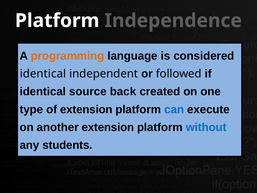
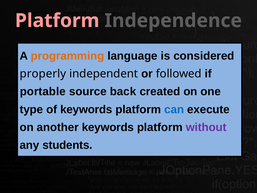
Platform colour: white -> pink (57, 21)
identical: identical -> properly (43, 74)
identical: identical -> portable (43, 91)
of extension: extension -> keywords (86, 109)
another extension: extension -> keywords (108, 127)
without colour: blue -> purple (206, 127)
